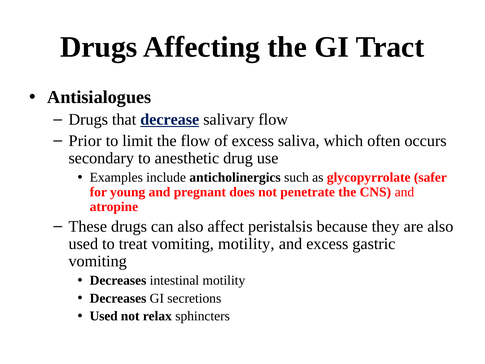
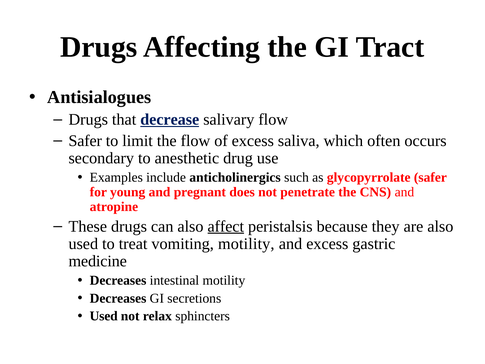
Prior: Prior -> Safer (85, 141)
affect underline: none -> present (226, 226)
vomiting: vomiting -> medicine (98, 261)
